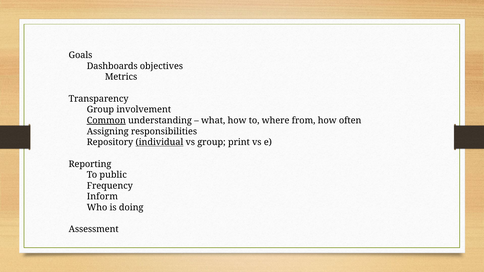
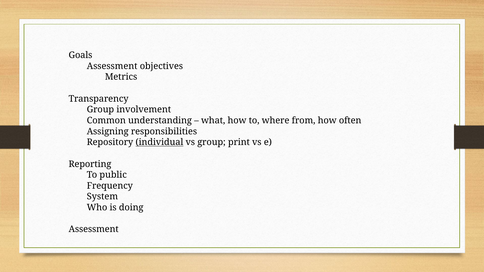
Dashboards: Dashboards -> Assessment (112, 66)
Common underline: present -> none (106, 121)
Inform: Inform -> System (102, 197)
